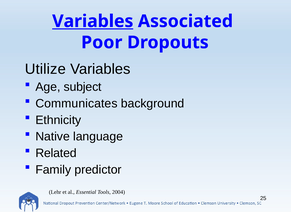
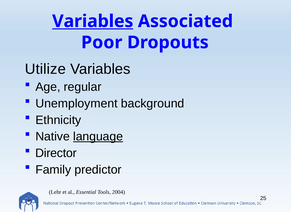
subject: subject -> regular (83, 87)
Communicates: Communicates -> Unemployment (77, 103)
language underline: none -> present (98, 136)
Related: Related -> Director (56, 153)
